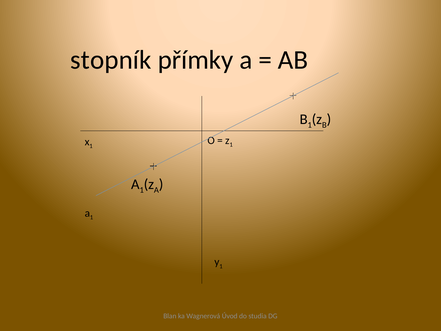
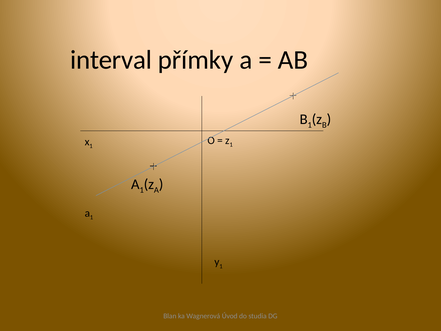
stopník: stopník -> interval (111, 60)
